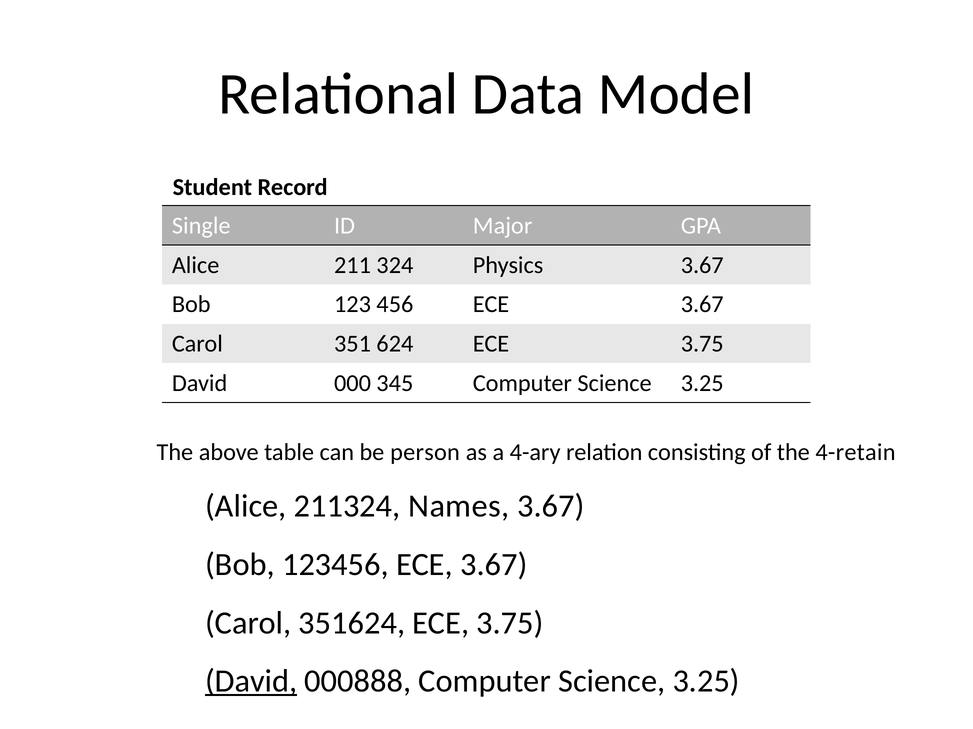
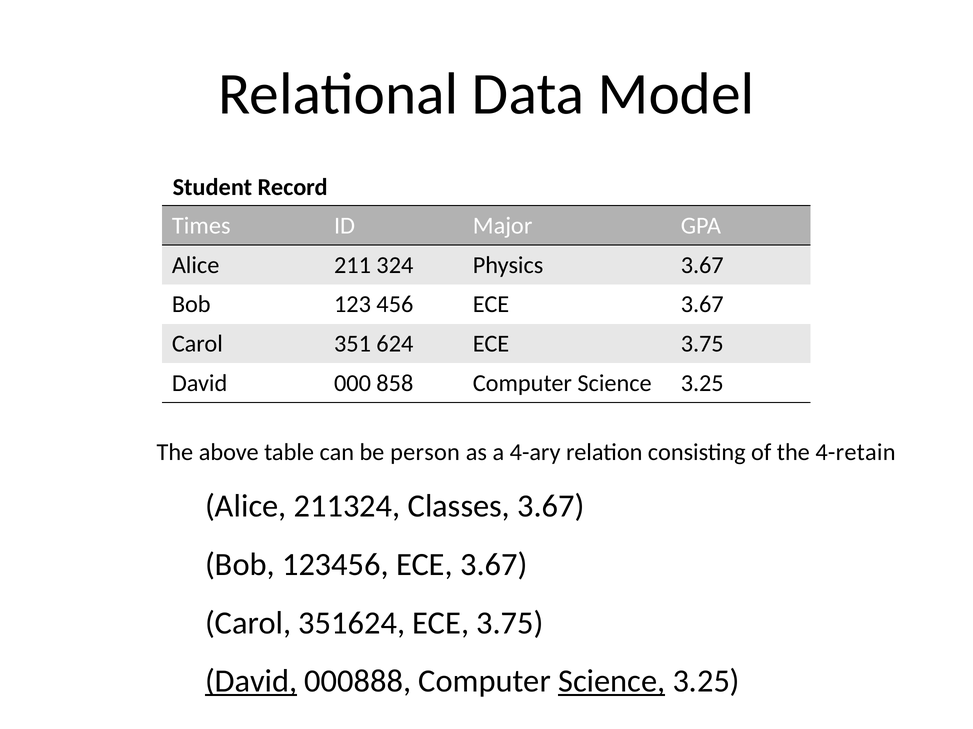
Single: Single -> Times (201, 226)
345: 345 -> 858 (395, 384)
Names: Names -> Classes (459, 507)
Science underline: none -> present (612, 682)
